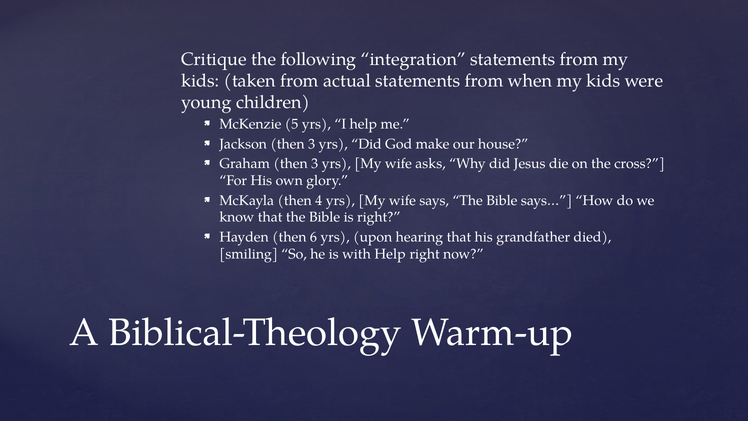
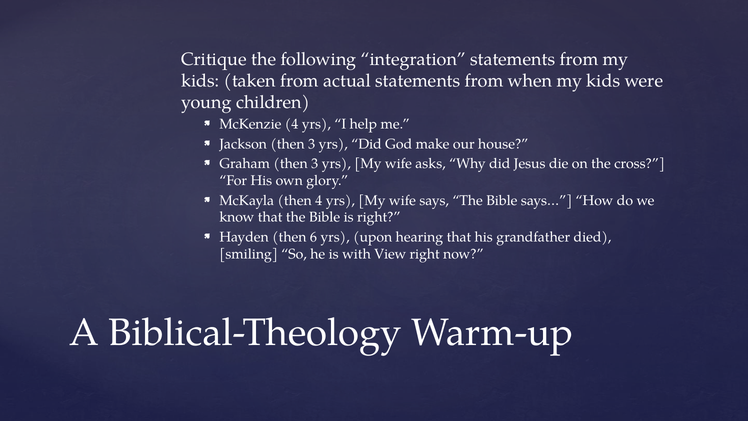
McKenzie 5: 5 -> 4 (292, 124)
with Help: Help -> View (390, 254)
